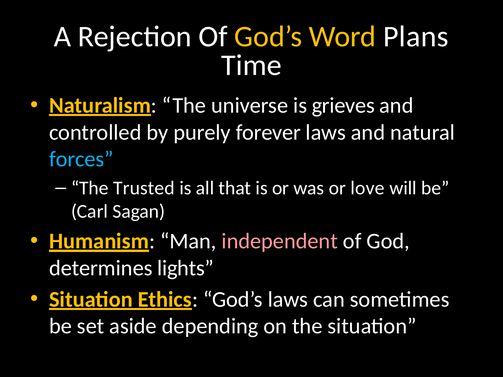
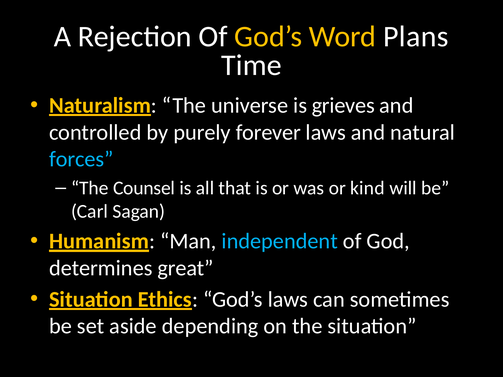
Trusted: Trusted -> Counsel (144, 188)
love: love -> kind (367, 188)
independent colour: pink -> light blue (280, 241)
lights: lights -> great (186, 268)
